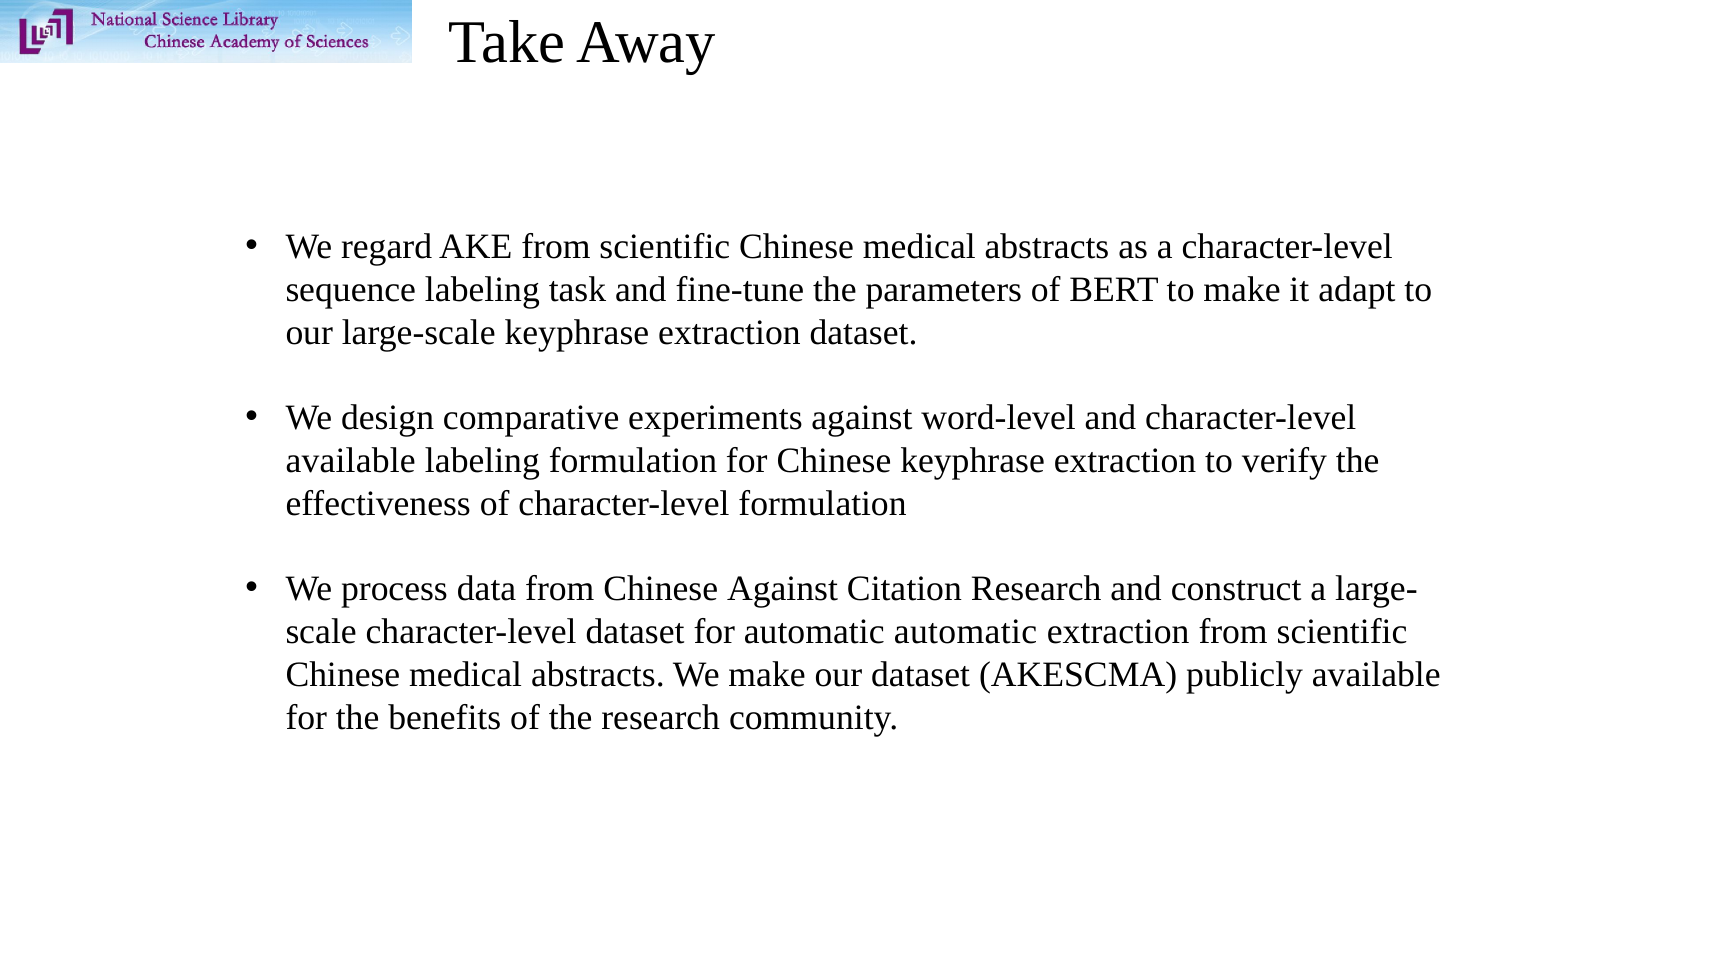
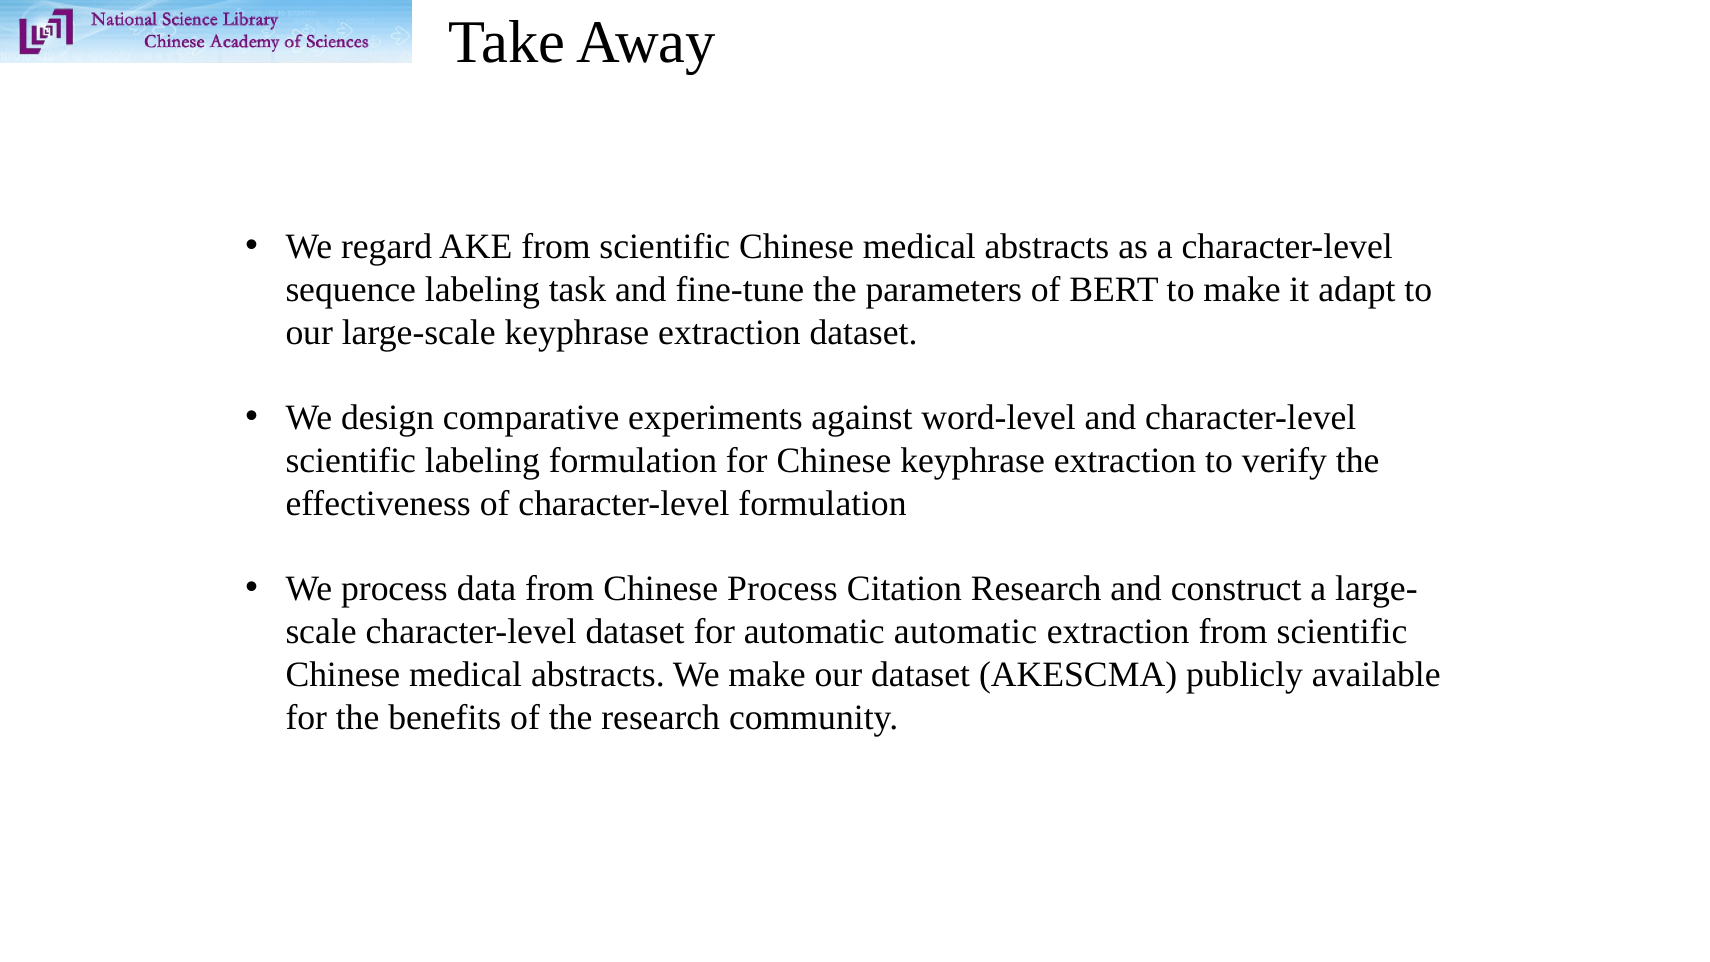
available: available -> scientific (351, 461)
Chinese Against: Against -> Process (782, 589)
